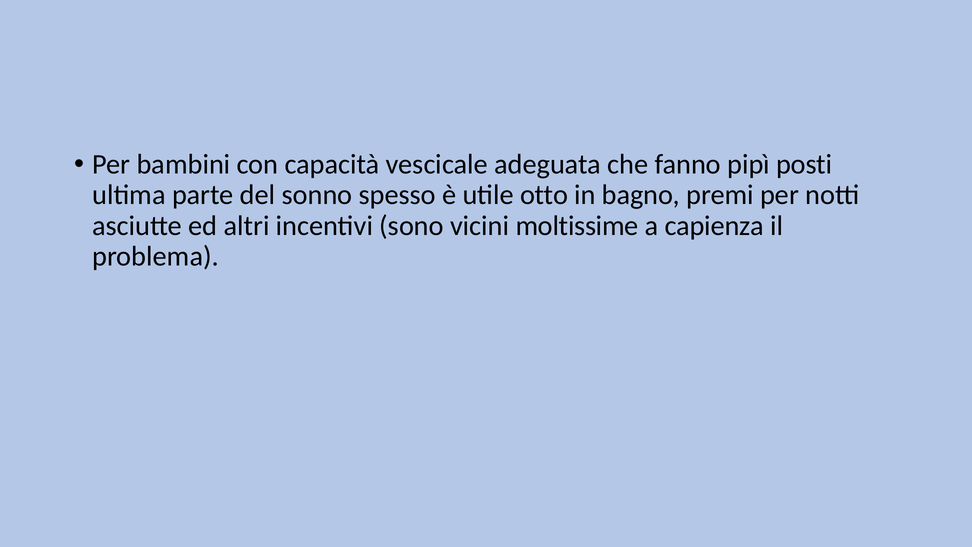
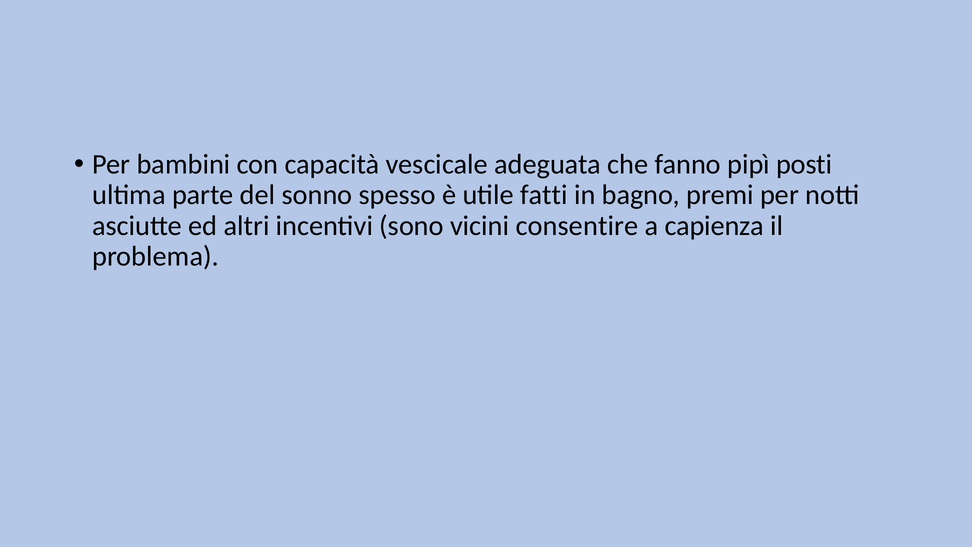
otto: otto -> fatti (544, 195)
moltissime: moltissime -> consentire (577, 226)
